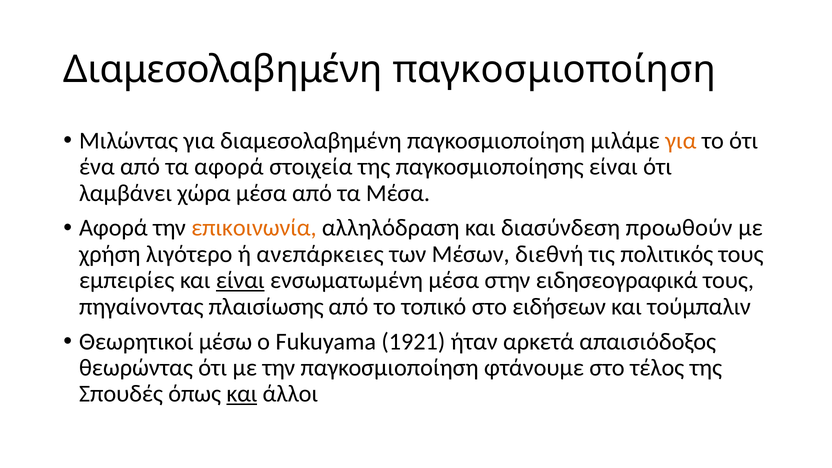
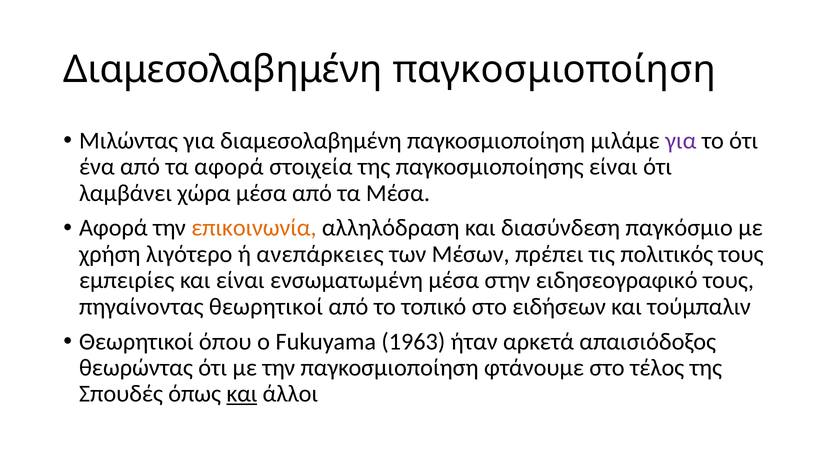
για colour: orange -> purple (681, 141)
προωθούν: προωθούν -> παγκόσμιο (679, 228)
διεθνή: διεθνή -> πρέπει (549, 254)
είναι underline: present -> none (240, 280)
ειδησεογραφικά: ειδησεογραφικά -> ειδησεογραφικό (617, 280)
πηγαίνοντας πλαισίωσης: πλαισίωσης -> θεωρητικοί (266, 307)
μέσω: μέσω -> όπου (225, 342)
1921: 1921 -> 1963 (413, 342)
